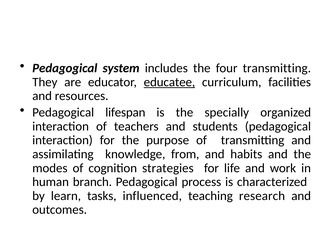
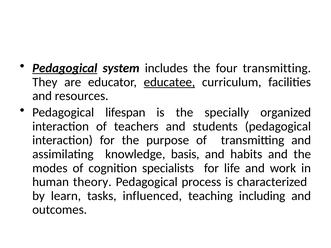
Pedagogical underline: none -> present (65, 68)
from: from -> basis (185, 154)
strategies: strategies -> specialists (168, 168)
branch: branch -> theory (92, 182)
research: research -> including (262, 196)
